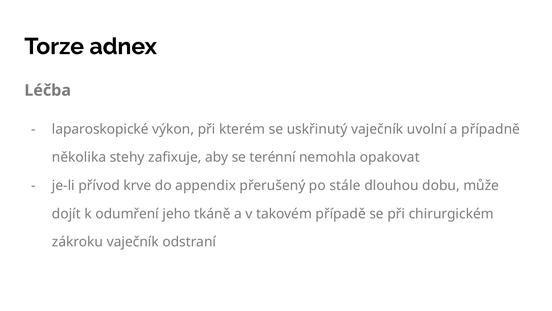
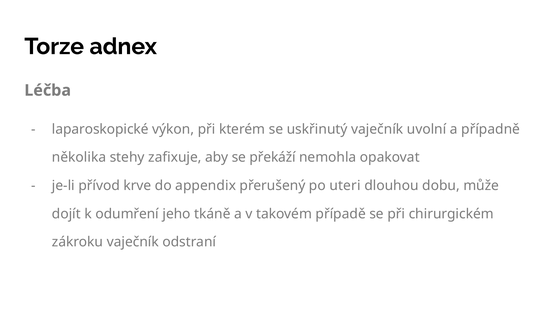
terénní: terénní -> překáží (273, 157)
stále: stále -> uteri (345, 185)
